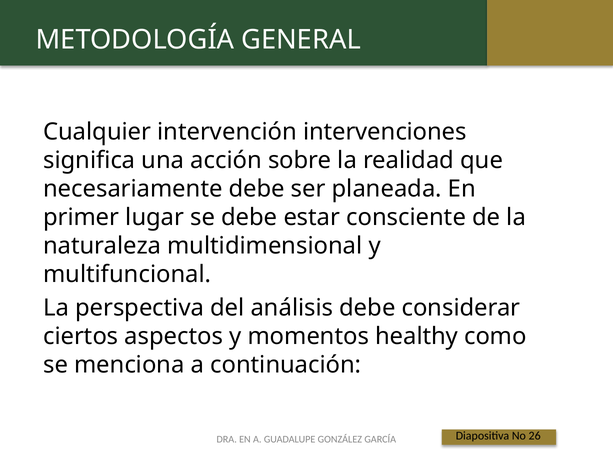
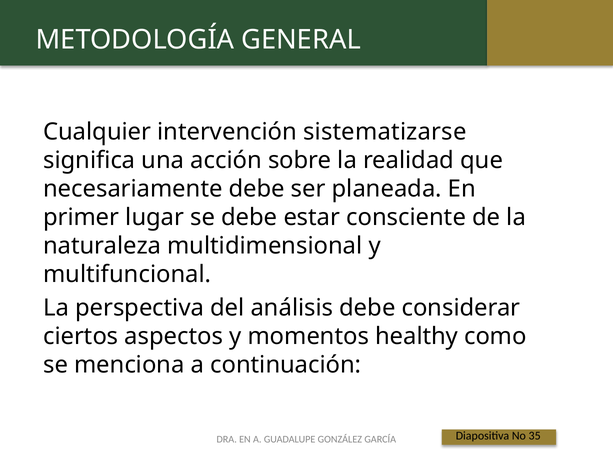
intervenciones: intervenciones -> sistematizarse (385, 132)
26: 26 -> 35 (535, 435)
